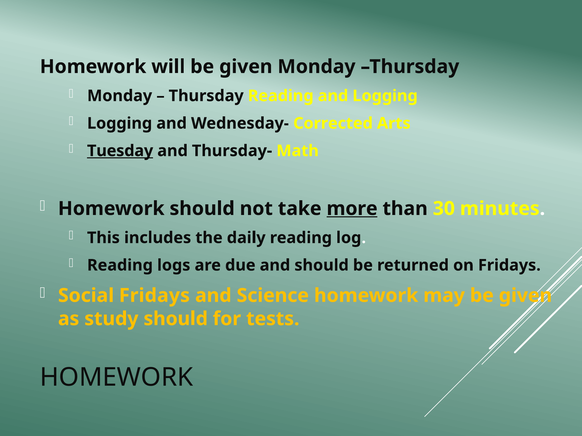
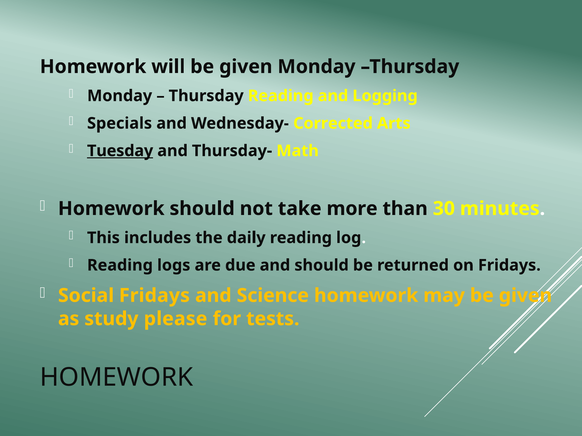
Logging: Logging -> Specials (120, 123)
more underline: present -> none (352, 209)
study should: should -> please (176, 319)
